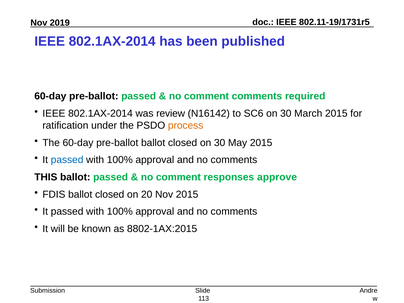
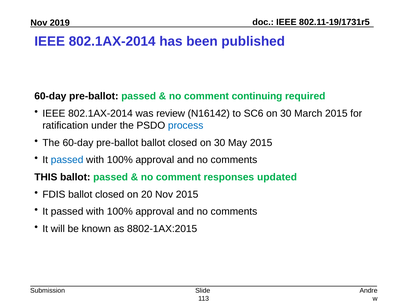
comment comments: comments -> continuing (257, 96)
process colour: orange -> blue (186, 126)
approve: approve -> updated (277, 177)
